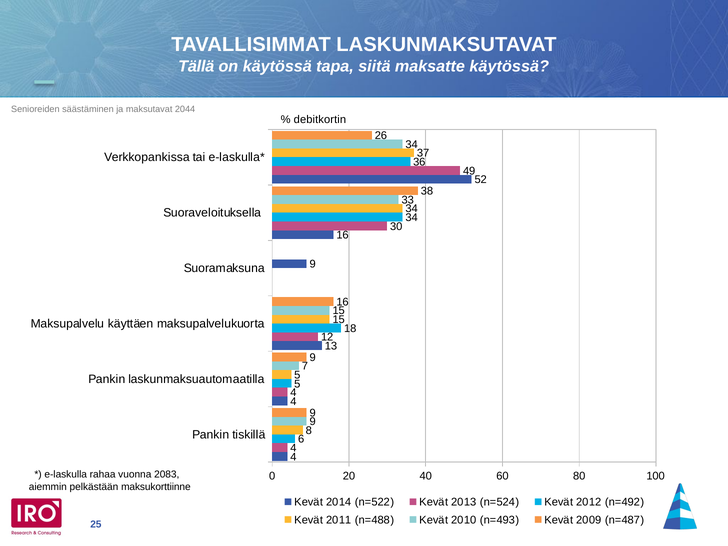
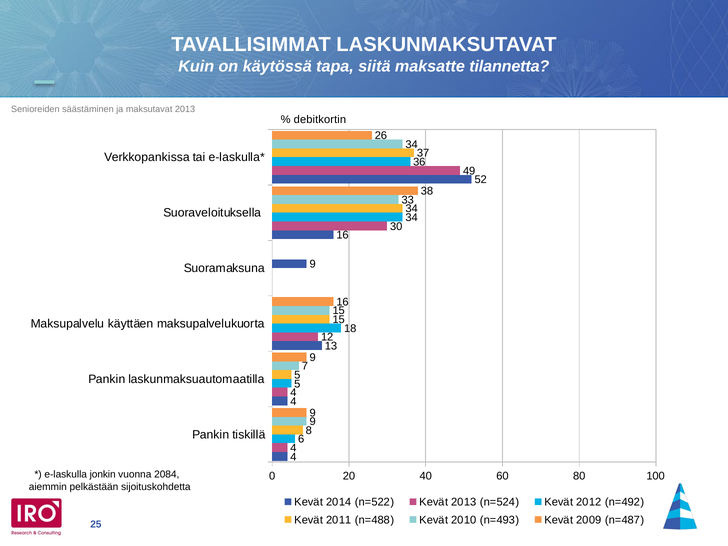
Tällä: Tällä -> Kuin (196, 66)
maksatte käytössä: käytössä -> tilannetta (509, 66)
2044: 2044 -> 2013 (185, 109)
rahaa: rahaa -> jonkin (103, 475)
2083: 2083 -> 2084 (167, 475)
maksukorttiinne: maksukorttiinne -> sijoituskohdetta (156, 487)
